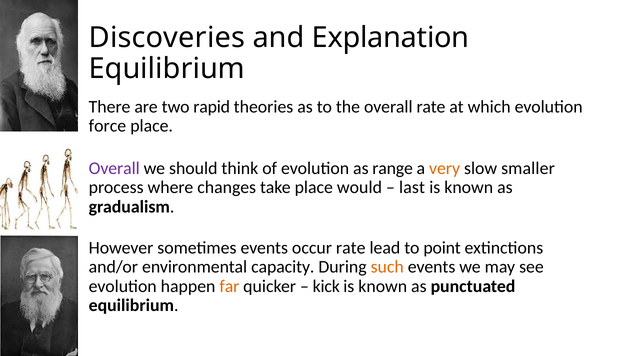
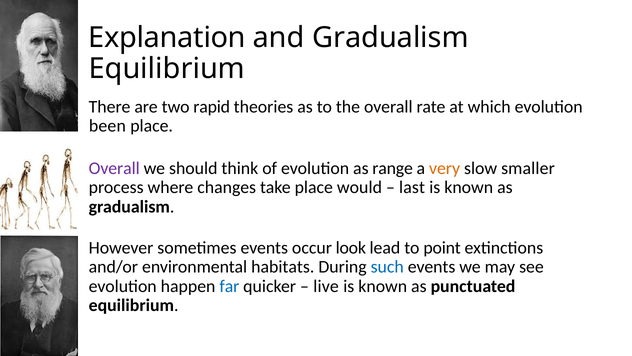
Discoveries: Discoveries -> Explanation (167, 37)
and Explanation: Explanation -> Gradualism (390, 37)
force: force -> been (107, 126)
occur rate: rate -> look (351, 247)
capacity: capacity -> habitats (283, 267)
such colour: orange -> blue (387, 267)
far colour: orange -> blue (229, 286)
kick: kick -> live (326, 286)
